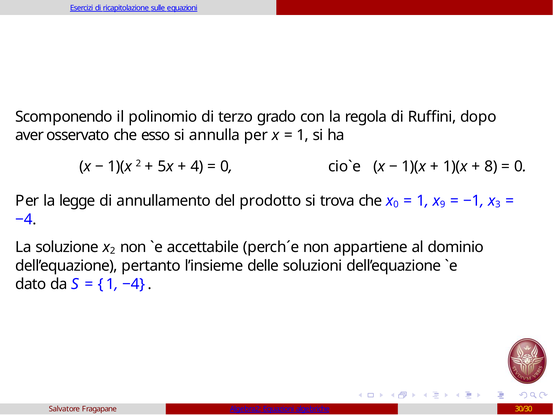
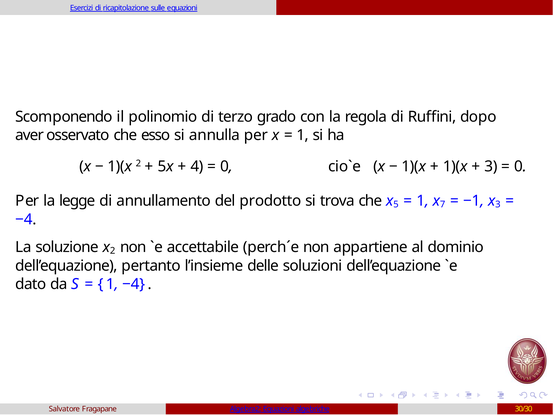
8: 8 -> 3 (491, 166)
x 0: 0 -> 5 (396, 204)
9: 9 -> 7 (443, 204)
